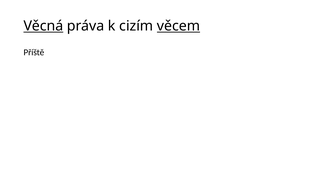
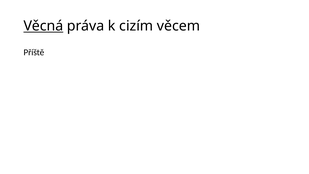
věcem underline: present -> none (178, 26)
